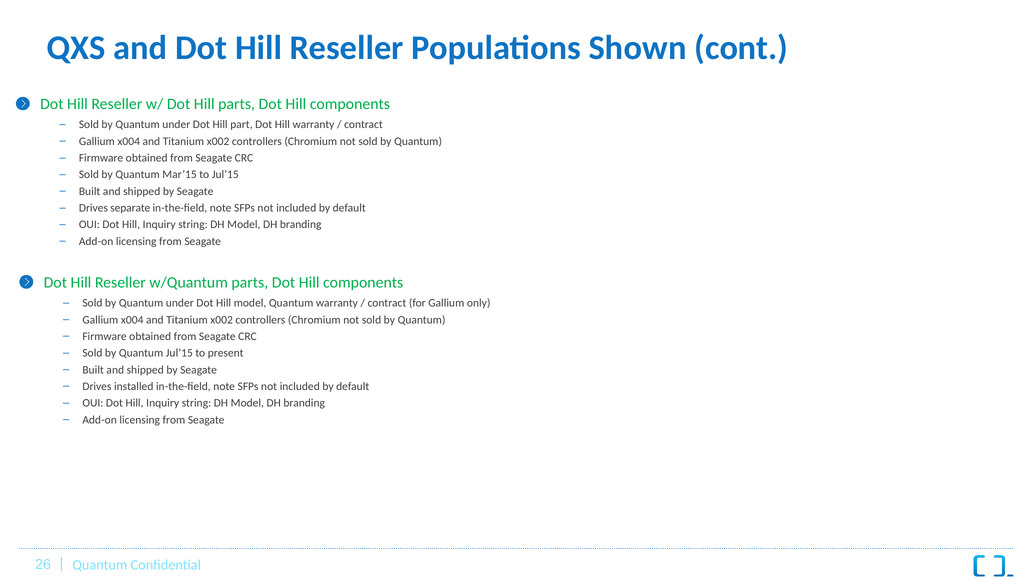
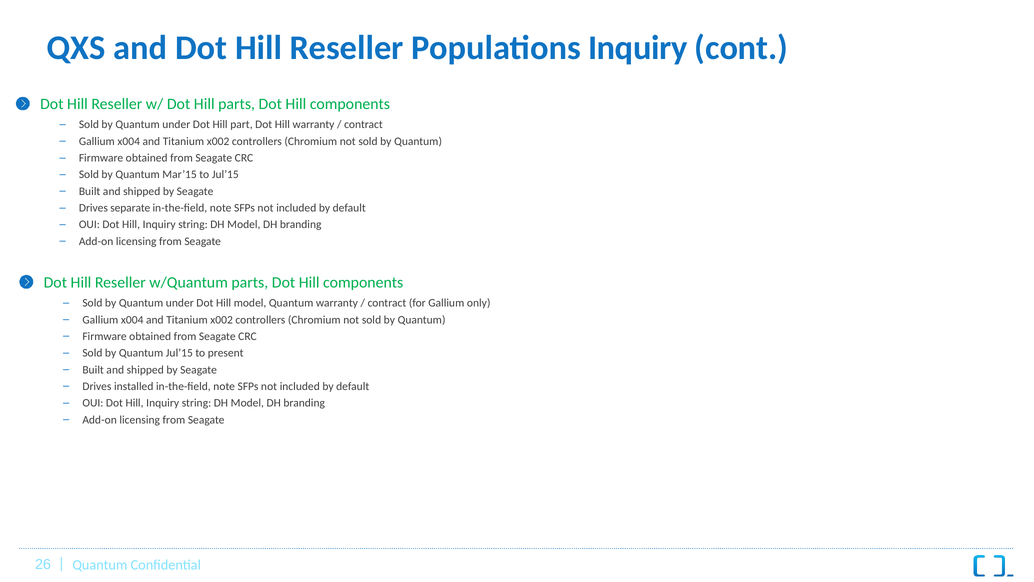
Populations Shown: Shown -> Inquiry (638, 48)
